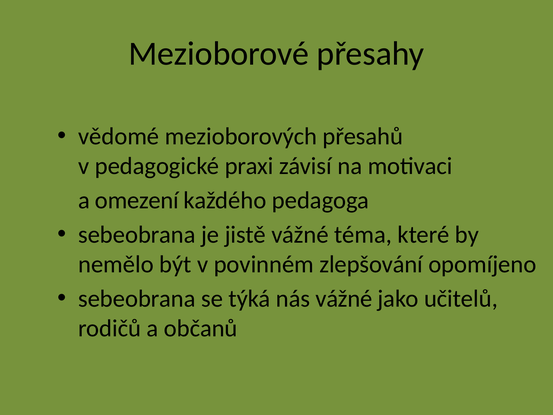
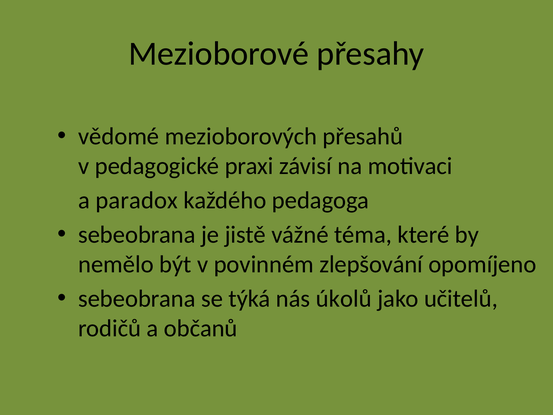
omezení: omezení -> paradox (137, 200)
nás vážné: vážné -> úkolů (344, 299)
